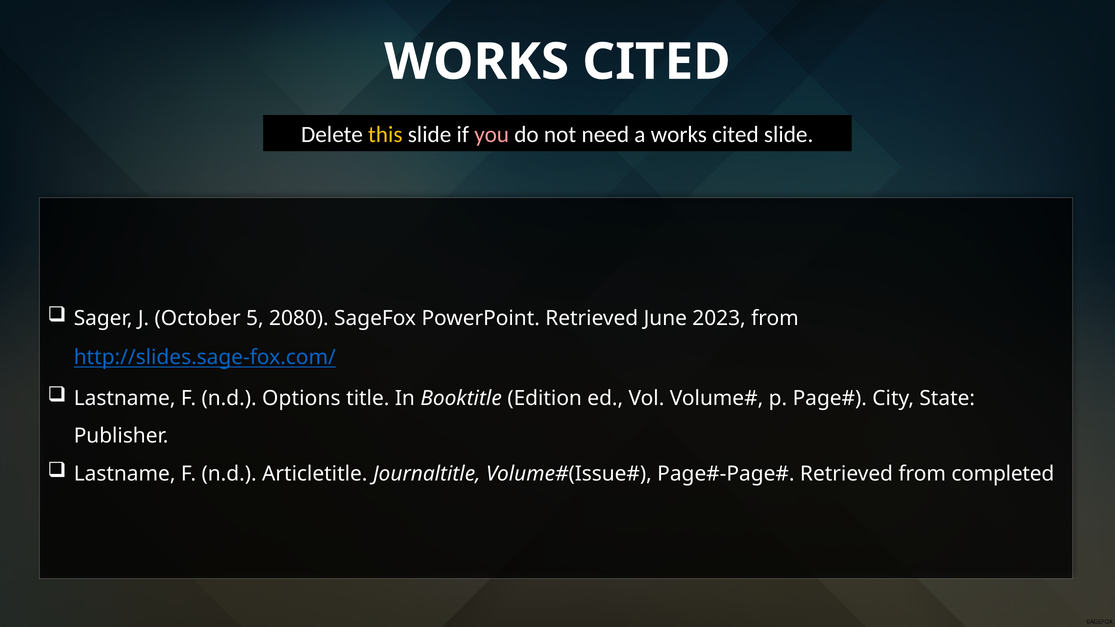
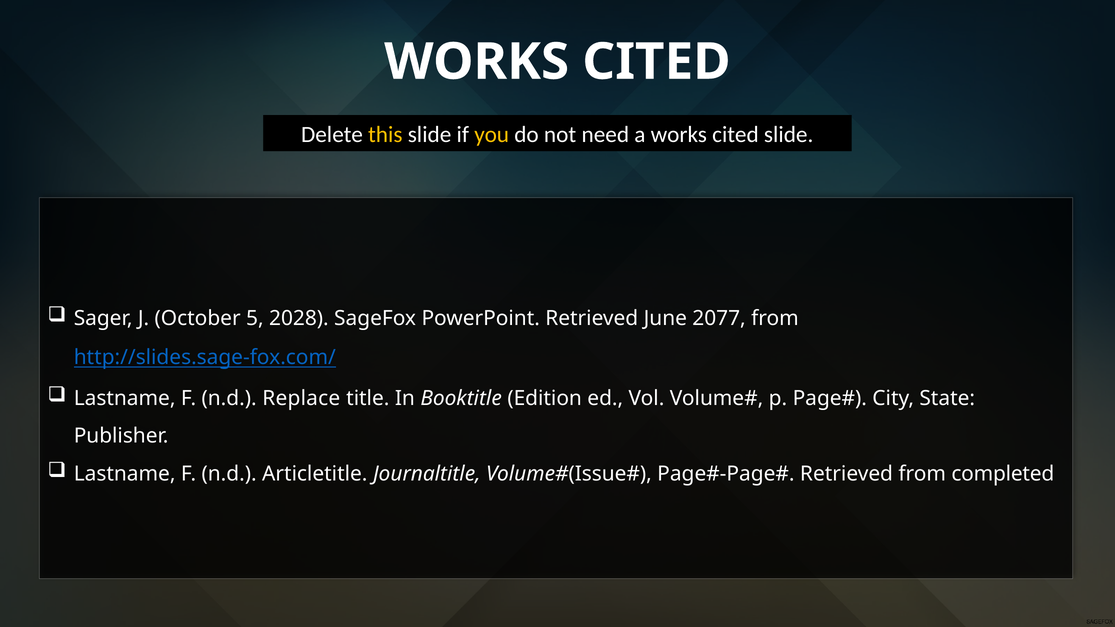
you colour: pink -> yellow (492, 135)
2080: 2080 -> 2028 (299, 318)
2023: 2023 -> 2077 (719, 318)
Options: Options -> Replace (301, 399)
